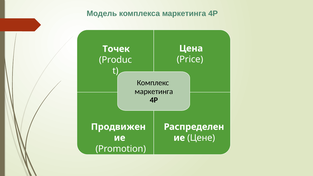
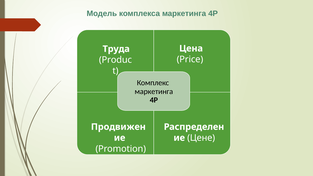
Точек: Точек -> Труда (116, 49)
